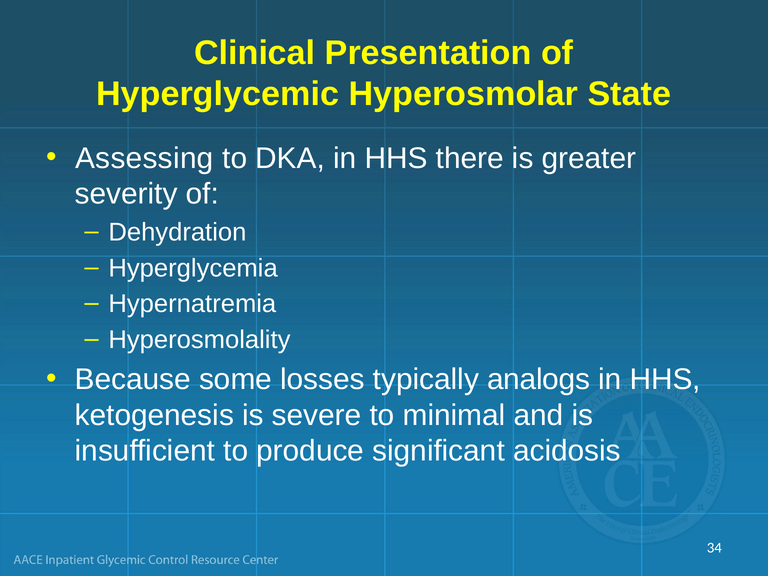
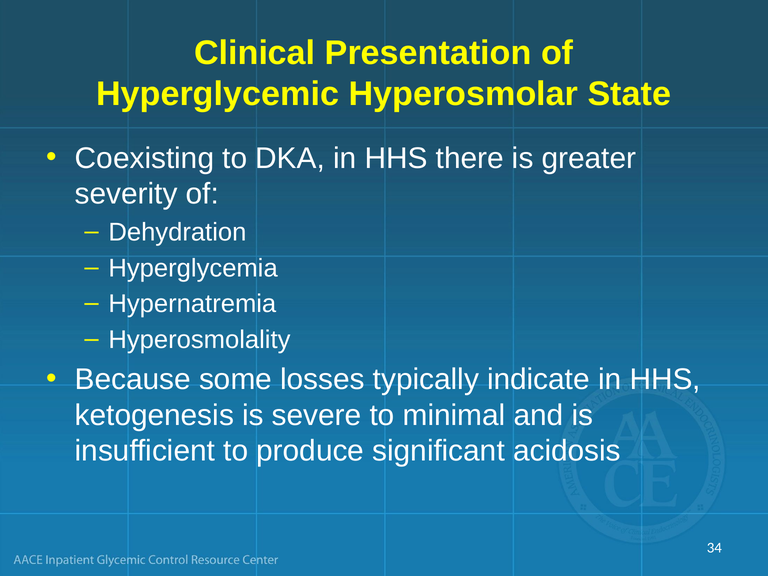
Assessing: Assessing -> Coexisting (145, 158)
analogs: analogs -> indicate (538, 379)
